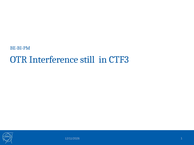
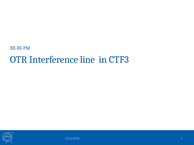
still: still -> line (87, 60)
